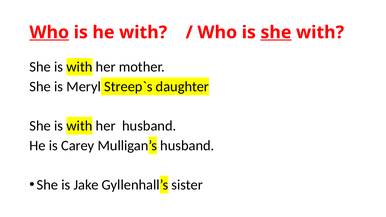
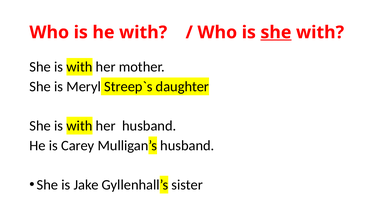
Who underline: present -> none (49, 32)
